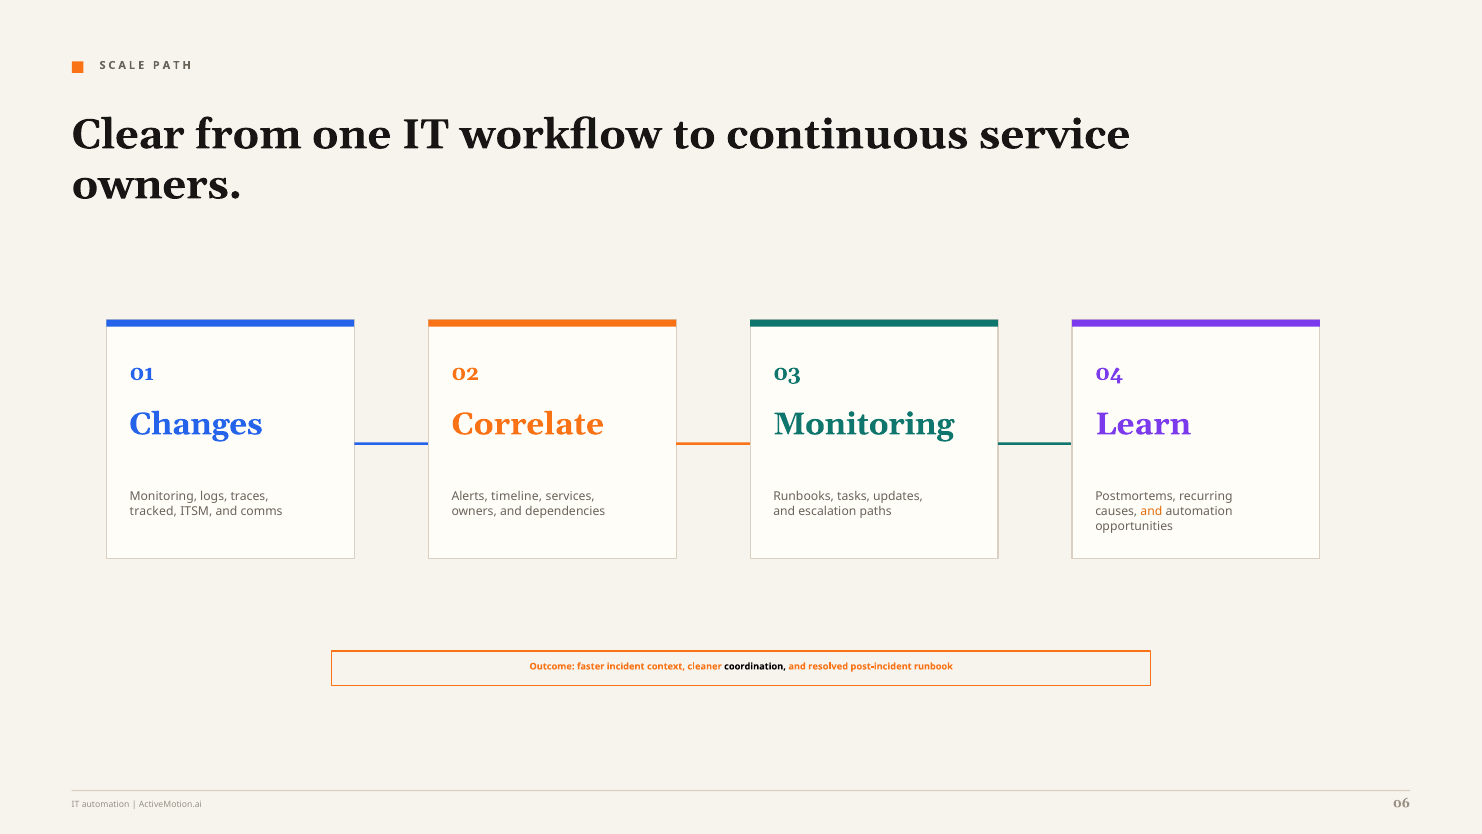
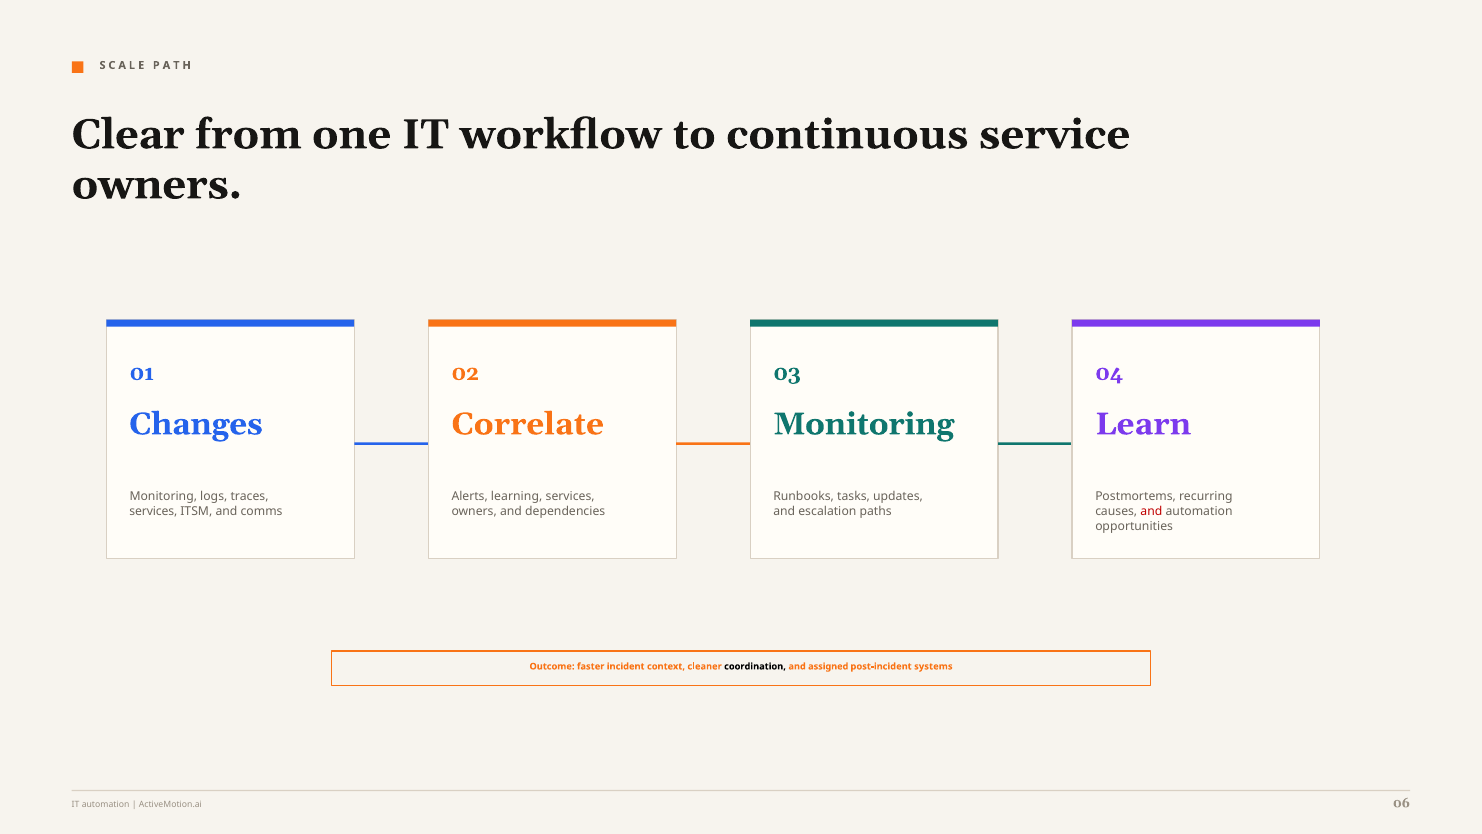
timeline: timeline -> learning (517, 497)
tracked: tracked -> services (153, 511)
and colour: orange -> red (1151, 511)
resolved: resolved -> assigned (828, 666)
runbook: runbook -> systems (933, 666)
